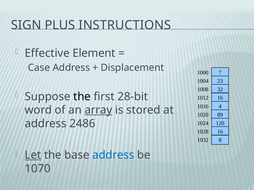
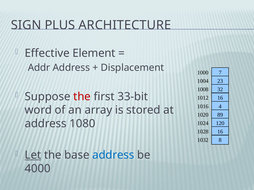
INSTRUCTIONS: INSTRUCTIONS -> ARCHITECTURE (125, 25)
Case: Case -> Addr (39, 68)
the colour: black -> red (82, 97)
28-bit: 28-bit -> 33-bit (133, 97)
array underline: present -> none (98, 110)
2486: 2486 -> 1080 (82, 124)
1070: 1070 -> 4000 (38, 169)
